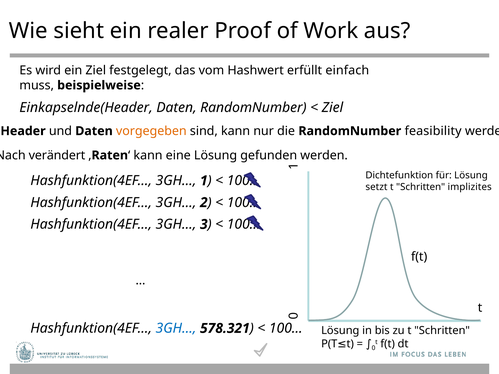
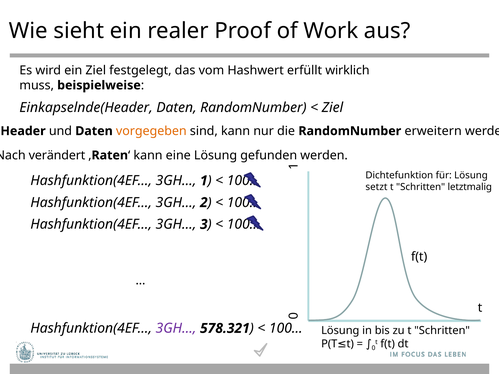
einfach: einfach -> wirklich (347, 70)
feasibility: feasibility -> erweitern (433, 131)
implizites: implizites -> letztmalig (470, 187)
3GH… colour: blue -> purple (176, 329)
